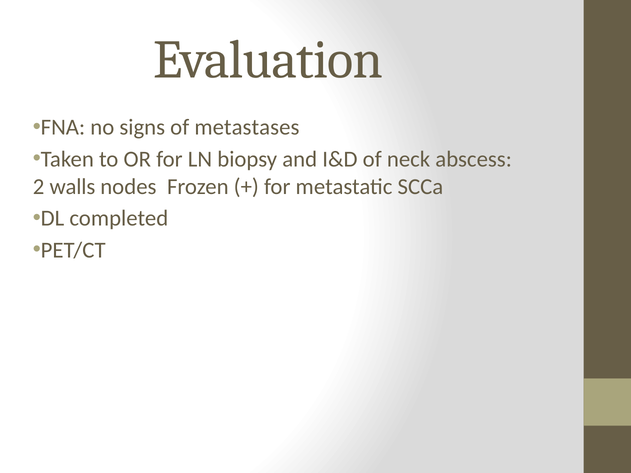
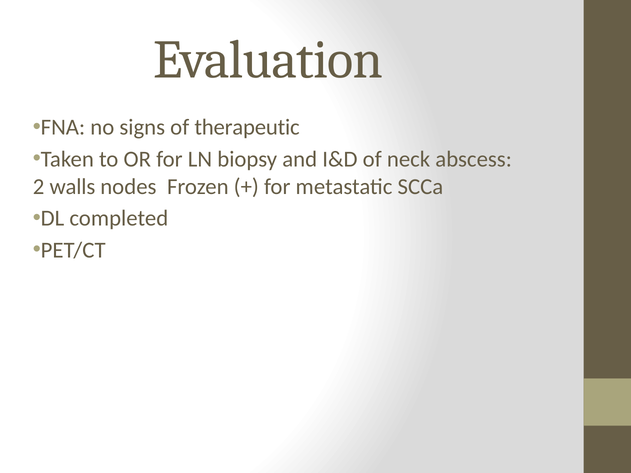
metastases: metastases -> therapeutic (247, 127)
